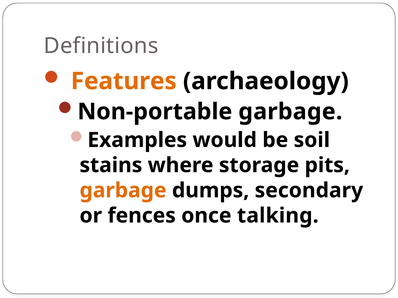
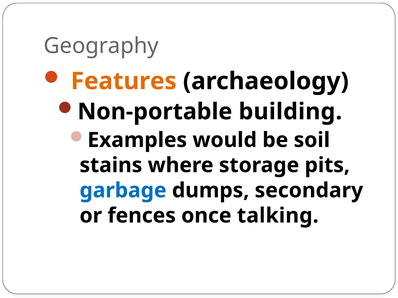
Definitions: Definitions -> Geography (101, 46)
Non-portable garbage: garbage -> building (290, 112)
garbage colour: orange -> blue (123, 191)
